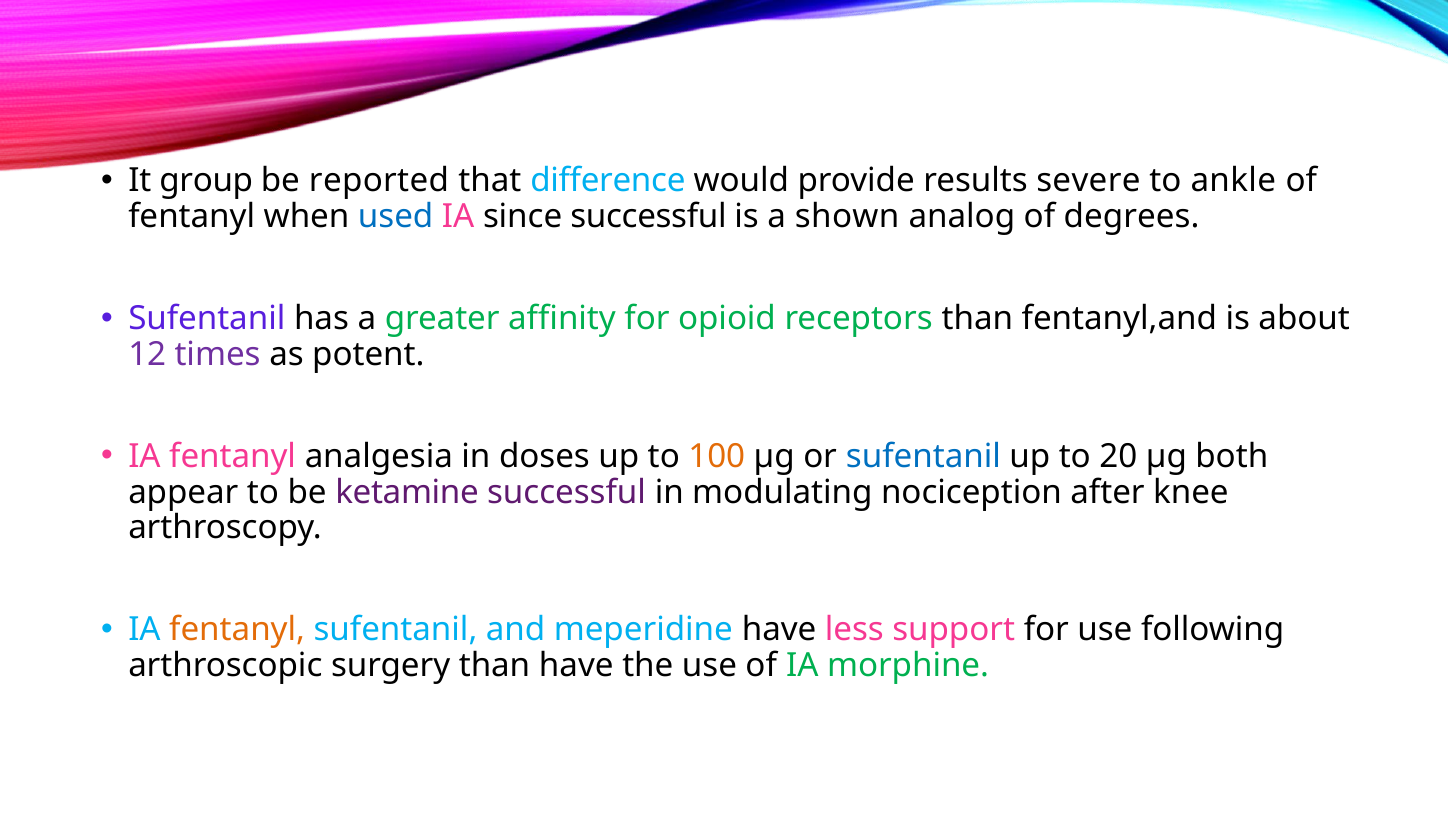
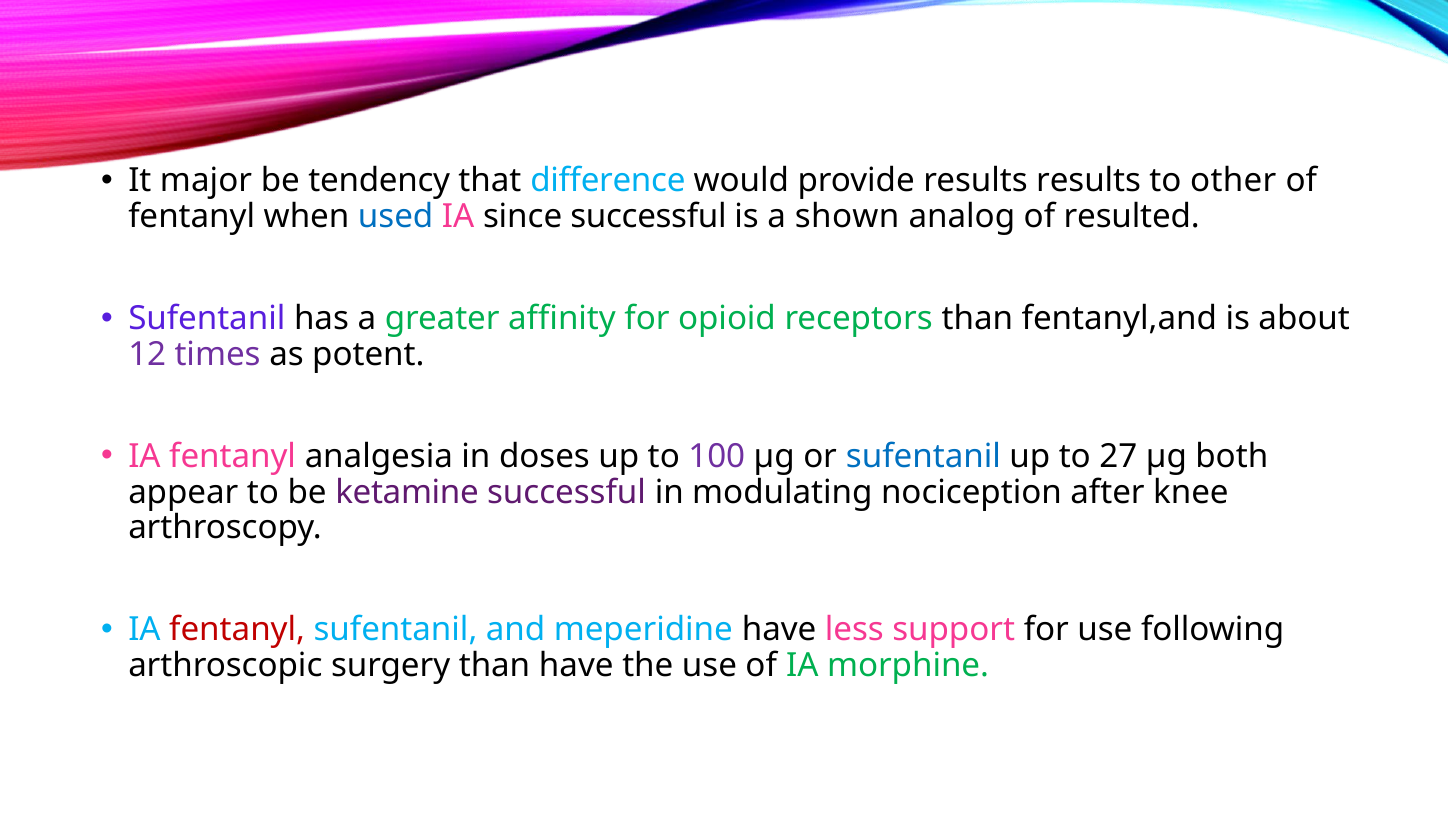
group: group -> major (206, 181)
reported: reported -> tendency (379, 181)
results severe: severe -> results (1089, 181)
ankle: ankle -> other (1233, 181)
degrees: degrees -> resulted (1132, 217)
100 colour: orange -> purple (717, 456)
20: 20 -> 27 (1118, 456)
fentanyl colour: orange -> red (237, 629)
